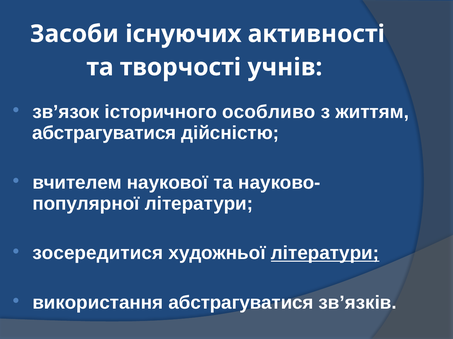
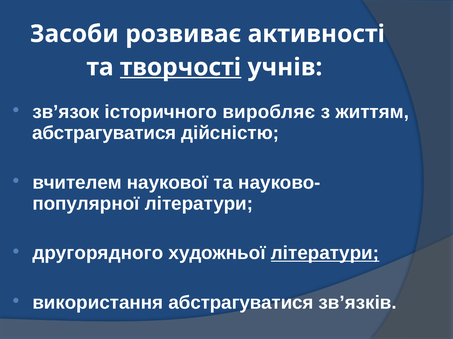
існуючих: існуючих -> розвиває (183, 34)
творчості underline: none -> present (181, 67)
особливо: особливо -> виробляє (269, 112)
зосередитися: зосередитися -> другорядного (98, 254)
